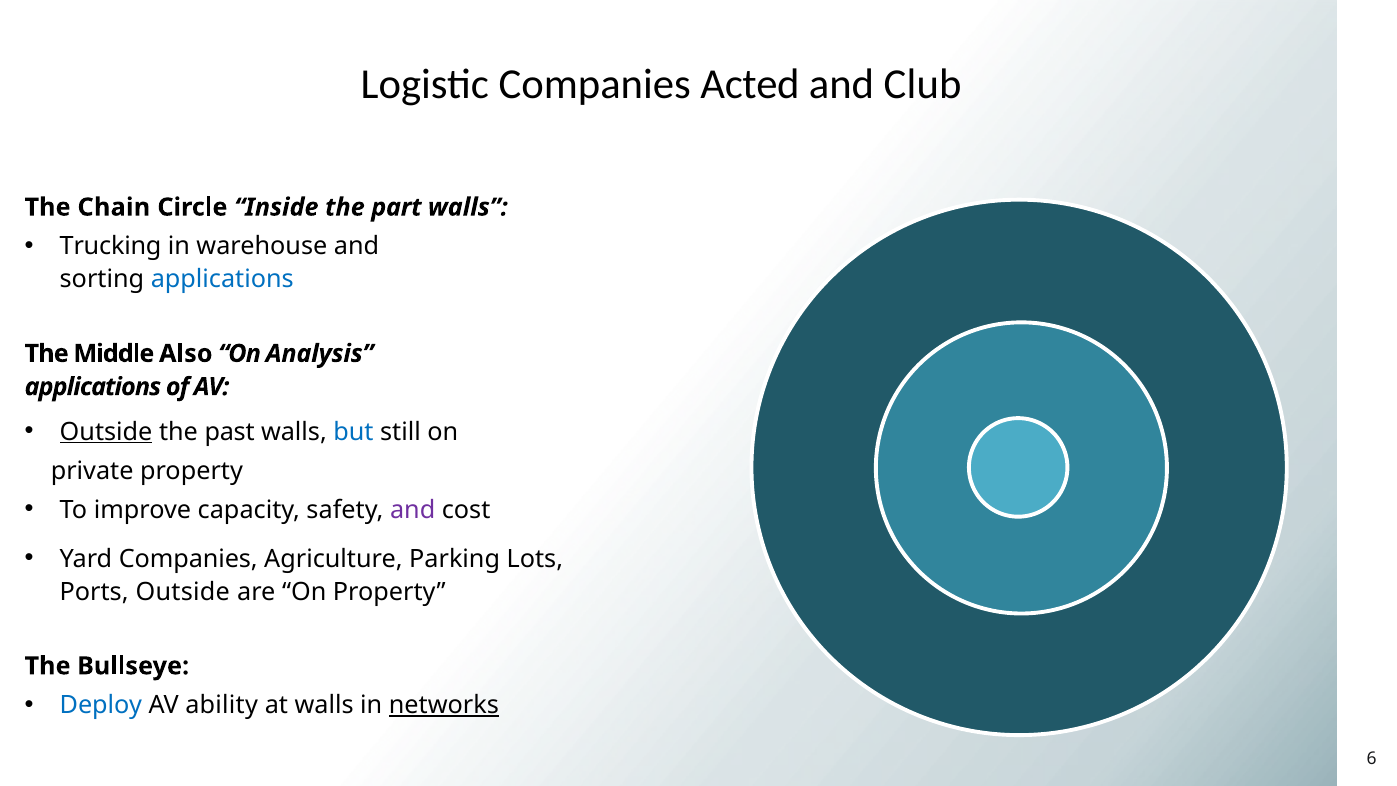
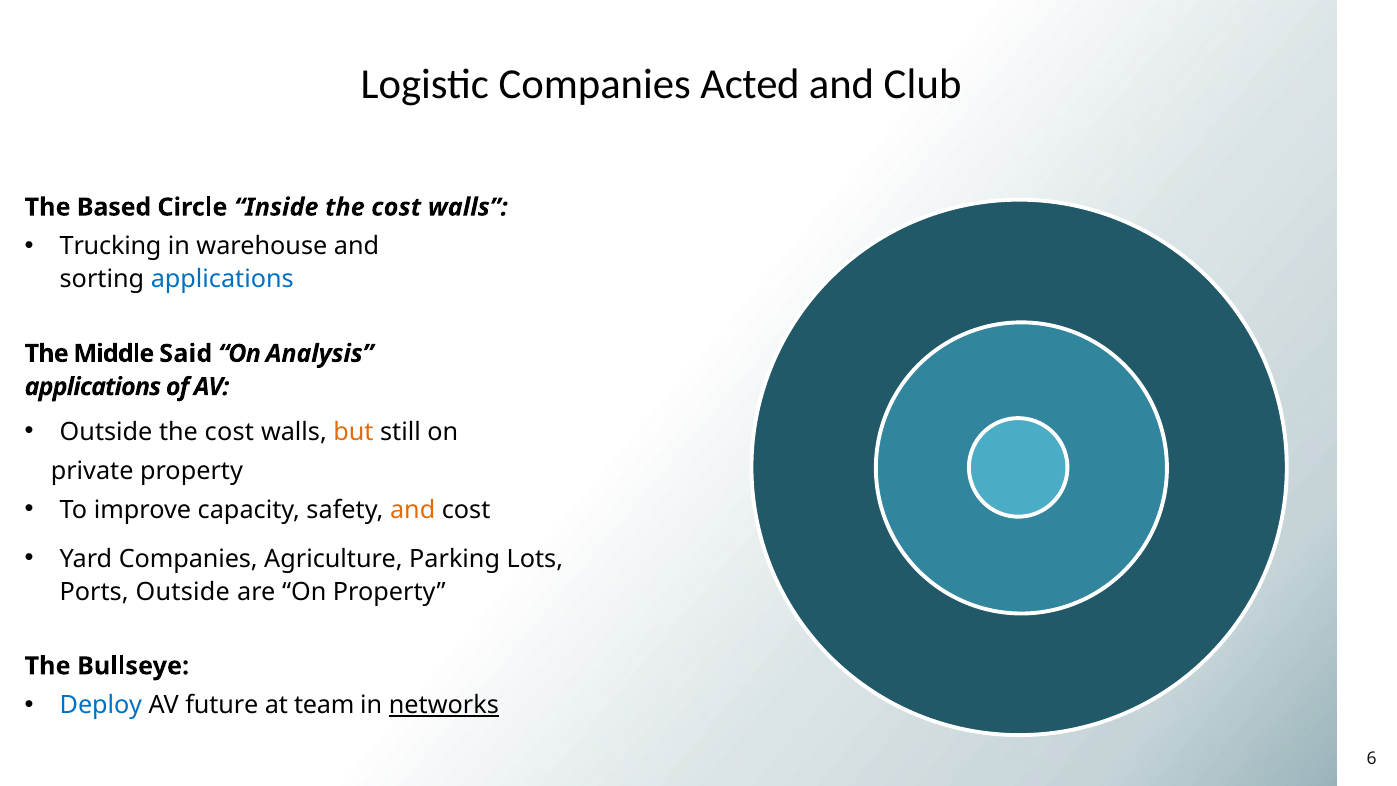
Chain: Chain -> Based (114, 207)
Inside the part: part -> cost (396, 207)
Also: Also -> Said (186, 354)
Outside underline: present -> none (106, 432)
past: past -> cost (229, 432)
but colour: blue -> orange (354, 432)
and colour: purple -> orange (413, 510)
ability: ability -> future (222, 705)
at walls: walls -> team (324, 705)
